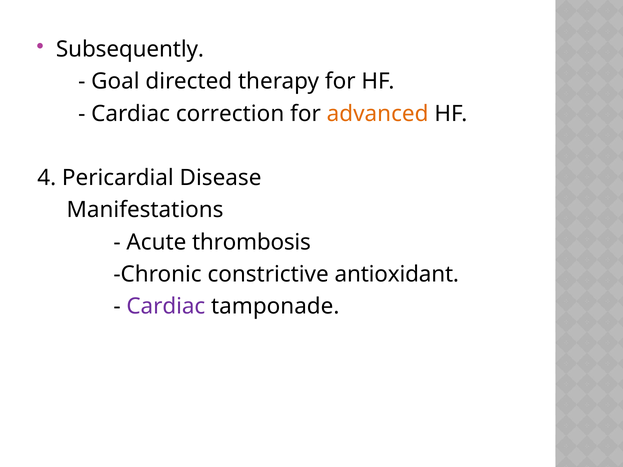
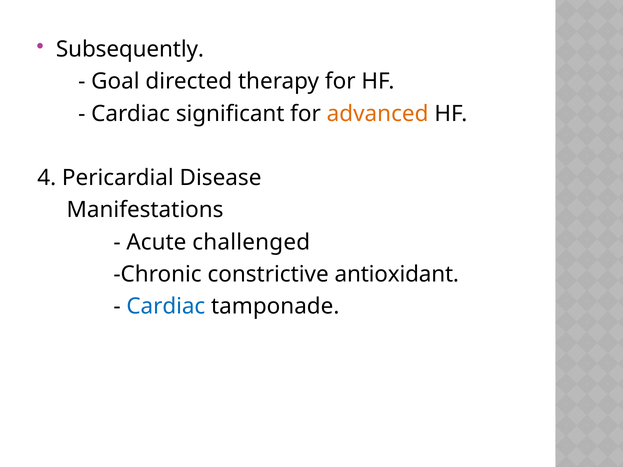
correction: correction -> significant (230, 114)
thrombosis: thrombosis -> challenged (251, 242)
Cardiac colour: purple -> blue (166, 307)
